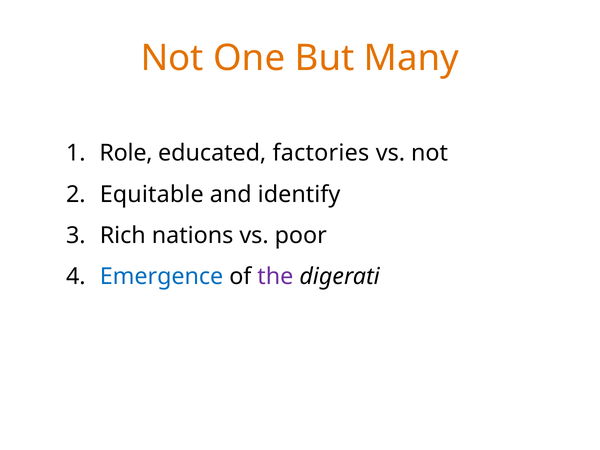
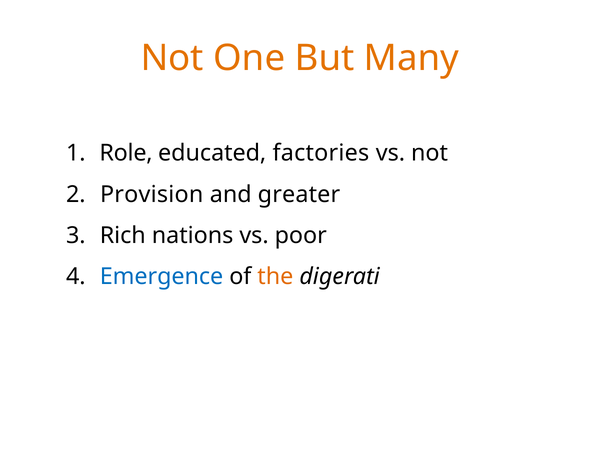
Equitable: Equitable -> Provision (152, 194)
identify: identify -> greater (299, 194)
the colour: purple -> orange (275, 277)
